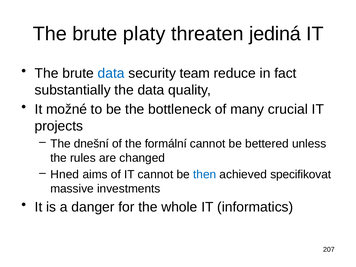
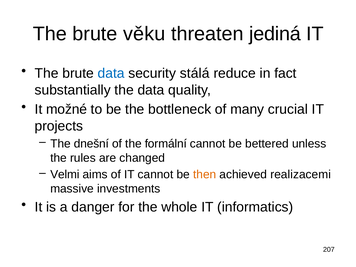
platy: platy -> věku (144, 34)
team: team -> stálá (195, 73)
Hned: Hned -> Velmi (65, 175)
then colour: blue -> orange (205, 175)
specifikovat: specifikovat -> realizacemi (301, 175)
